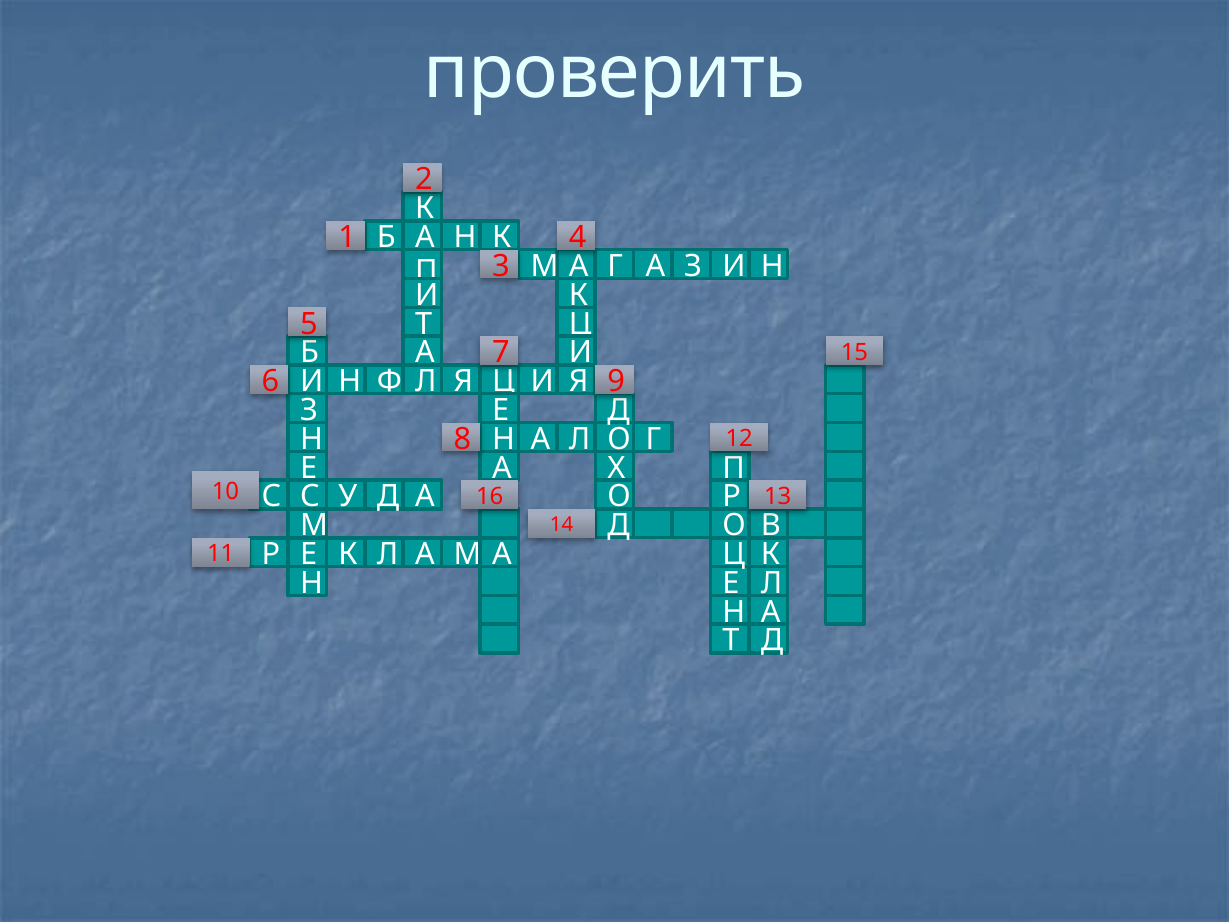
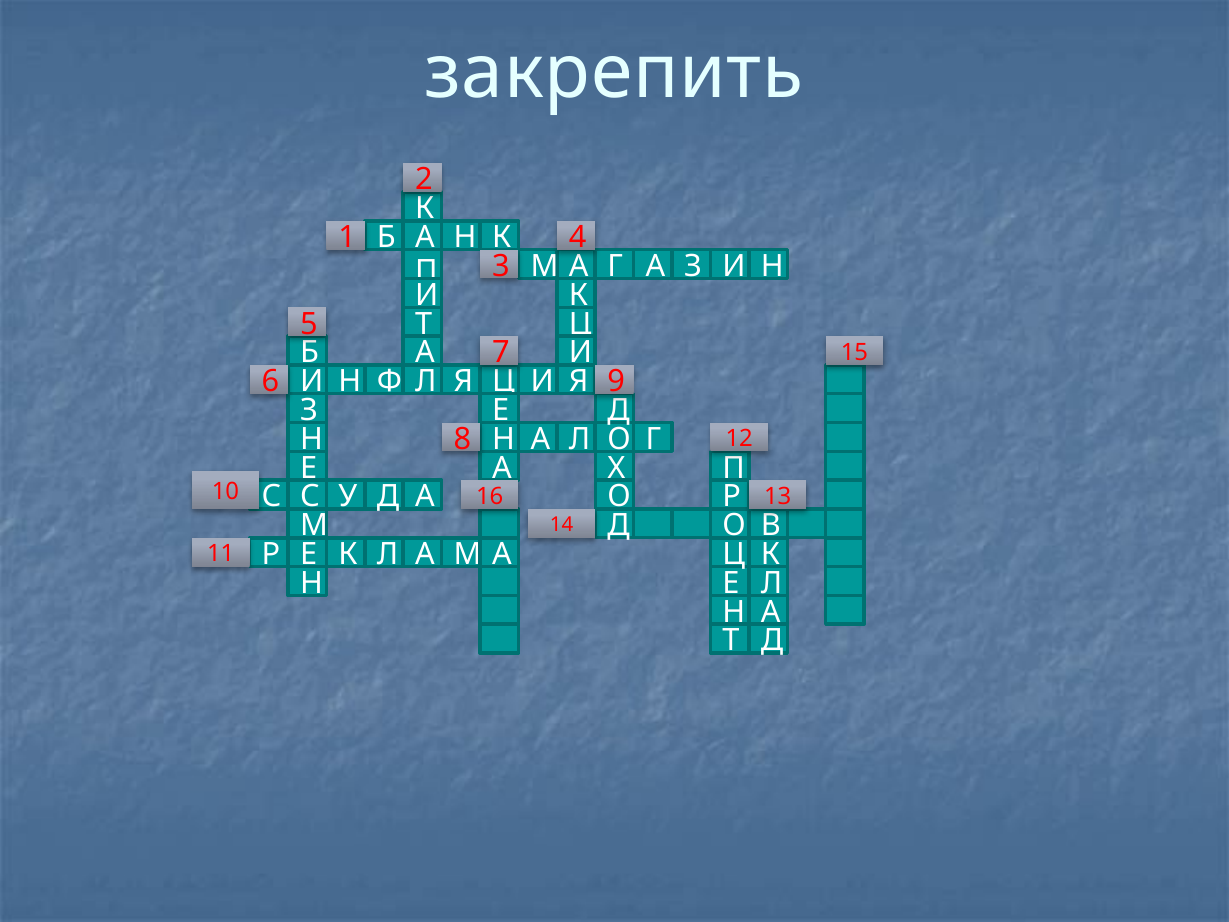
проверить: проверить -> закрепить (614, 72)
